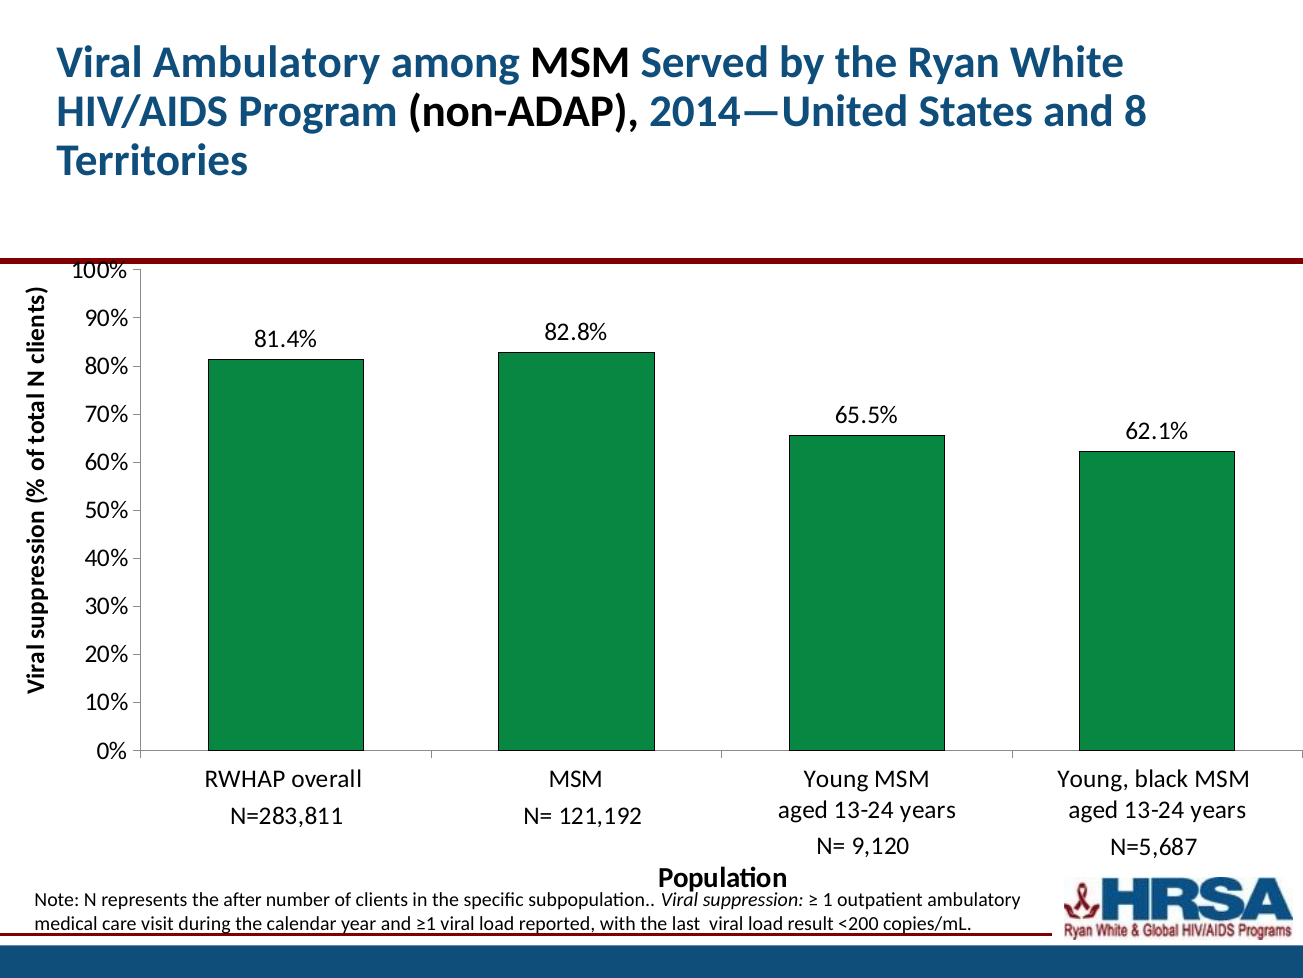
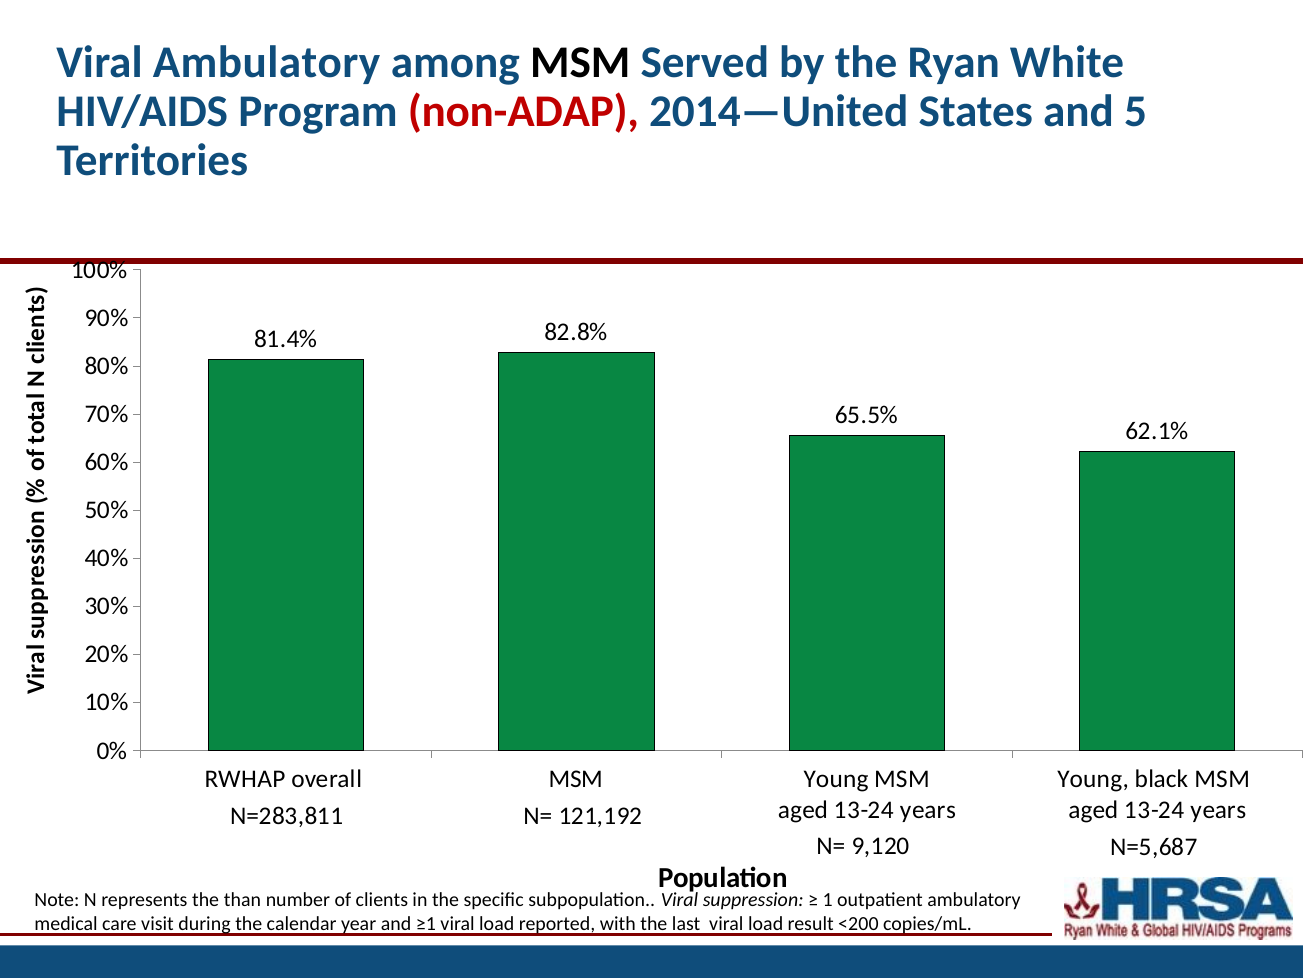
non-ADAP colour: black -> red (523, 112)
8: 8 -> 5 (1136, 112)
after: after -> than (242, 899)
